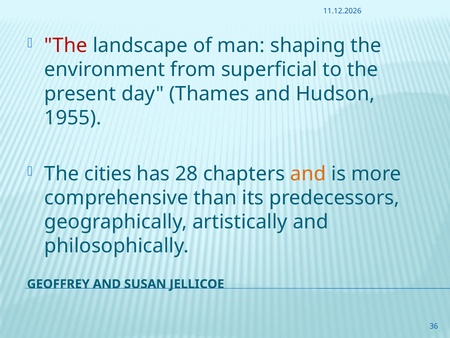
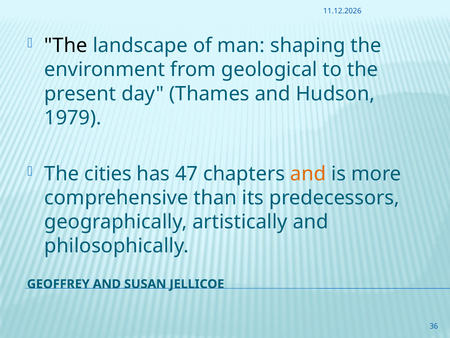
The colour: red -> black (66, 46)
superficial: superficial -> geological (269, 70)
1955: 1955 -> 1979 (73, 118)
28: 28 -> 47 (186, 174)
